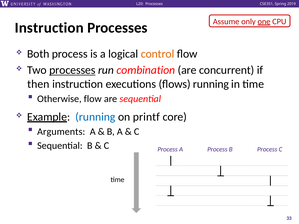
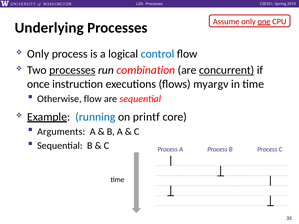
Instruction: Instruction -> Underlying (49, 28)
Both: Both -> Only (38, 54)
control colour: orange -> blue (158, 54)
concurrent underline: none -> present (227, 70)
then: then -> once (38, 84)
flows running: running -> myargv (211, 84)
